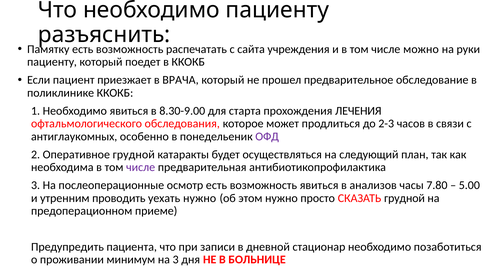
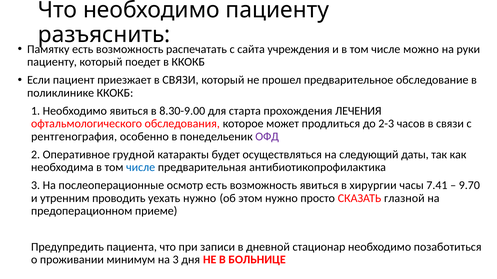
приезжает в ВРАЧА: ВРАЧА -> СВЯЗИ (180, 80)
антиглаукомных: антиглаукомных -> рентгенография (74, 137)
план: план -> даты (415, 155)
числе colour: purple -> blue (141, 168)
анализов: анализов -> хирургии (373, 186)
7.80: 7.80 -> 7.41 (437, 186)
5.00: 5.00 -> 9.70 (469, 186)
СКАЗАТЬ грудной: грудной -> глазной (404, 199)
